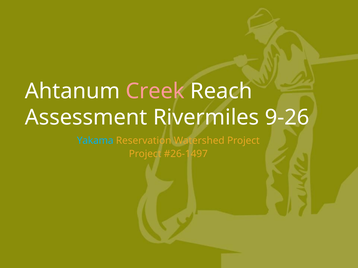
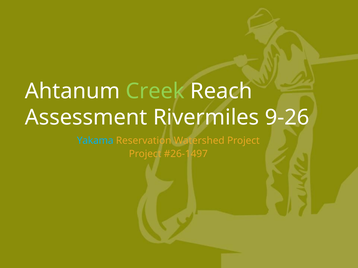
Creek colour: pink -> light green (155, 91)
